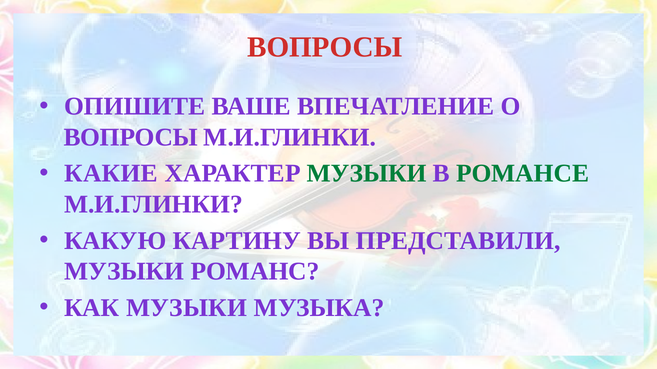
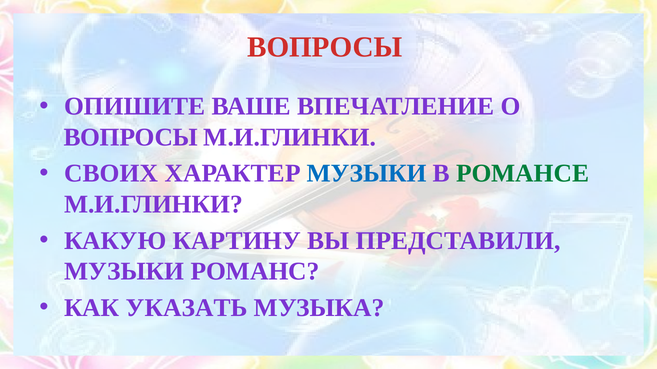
КАКИЕ: КАКИЕ -> СВОИХ (111, 174)
МУЗЫКИ colour: green -> blue (367, 174)
КАК МУЗЫКИ: МУЗЫКИ -> УКАЗАТЬ (187, 308)
